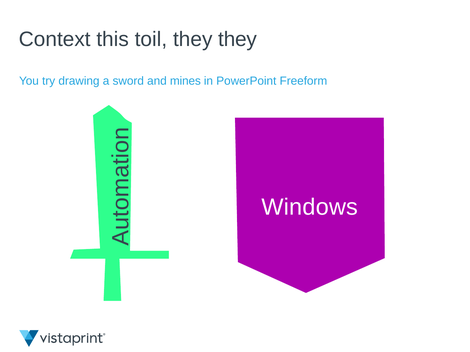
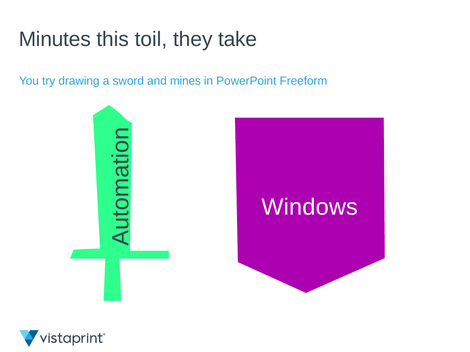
Context: Context -> Minutes (55, 39)
they they: they -> take (238, 39)
